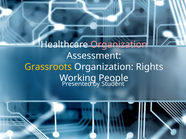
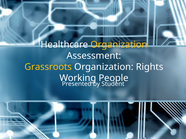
Organization colour: pink -> yellow (119, 45)
